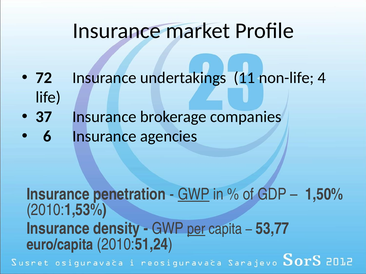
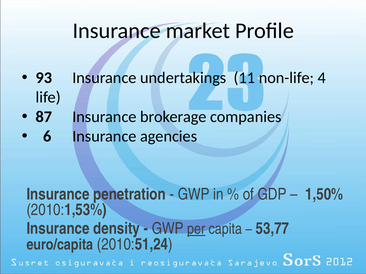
72: 72 -> 93 (44, 78)
37: 37 -> 87 (44, 117)
GWP underline: present -> none (194, 195)
